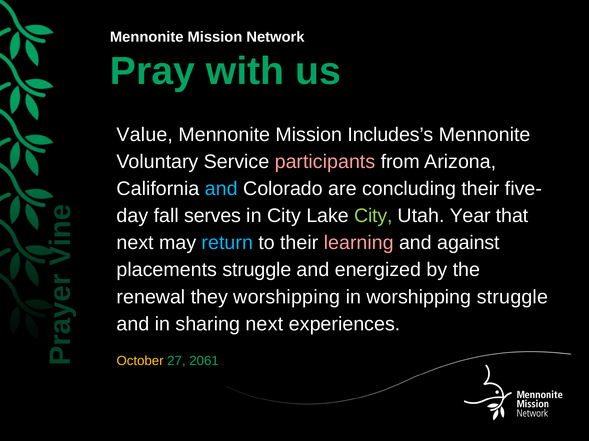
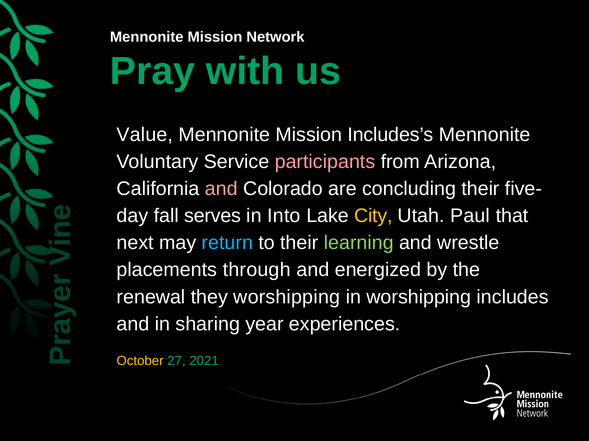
and colour: light blue -> pink (221, 189)
in City: City -> Into (284, 216)
City colour: light green -> yellow (373, 216)
Year: Year -> Paul (470, 216)
learning colour: pink -> light green (359, 243)
against: against -> wrestle (468, 243)
placements struggle: struggle -> through (257, 270)
worshipping struggle: struggle -> includes (513, 297)
sharing next: next -> year (264, 324)
2061: 2061 -> 2021 (204, 361)
